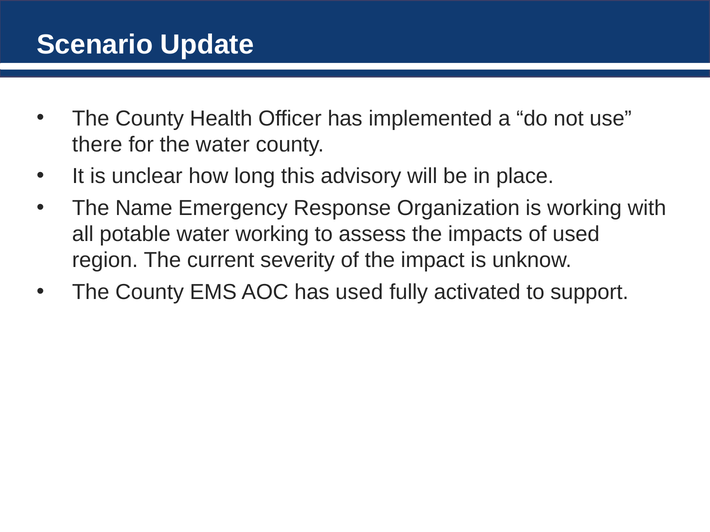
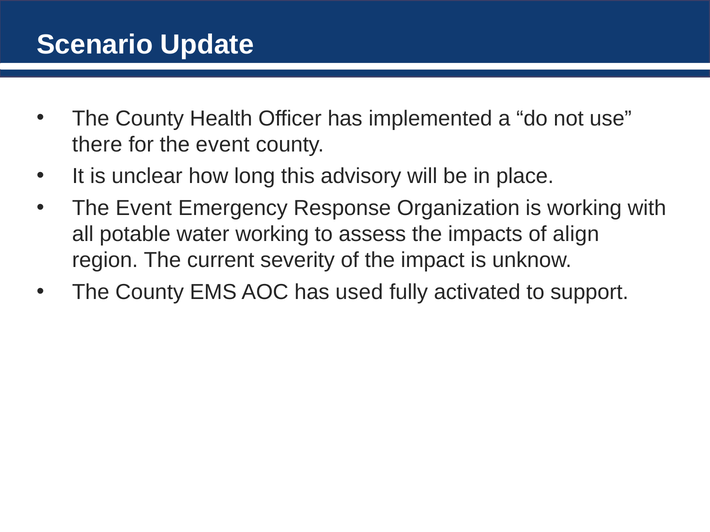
for the water: water -> event (223, 145)
Name: Name -> Event (144, 208)
of used: used -> align (576, 234)
